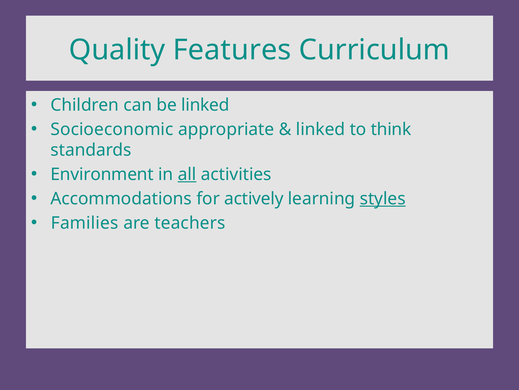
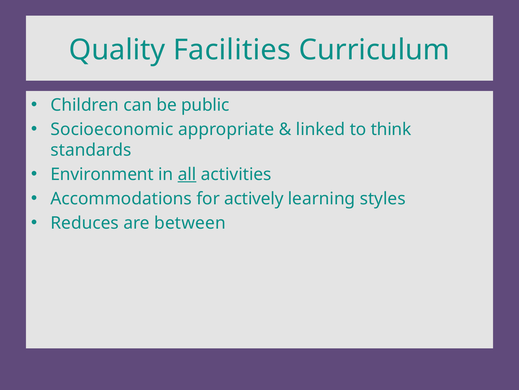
Features: Features -> Facilities (232, 50)
be linked: linked -> public (205, 105)
styles underline: present -> none (383, 198)
Families: Families -> Reduces (85, 223)
teachers: teachers -> between (190, 223)
